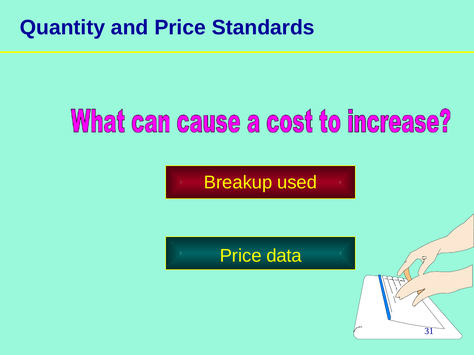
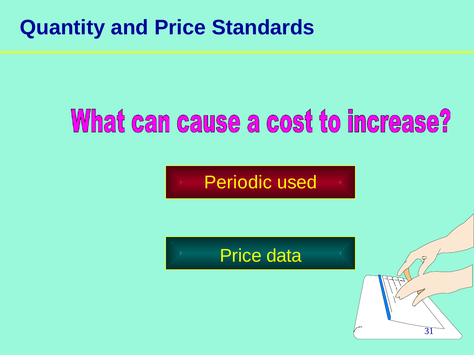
Breakup: Breakup -> Periodic (238, 183)
